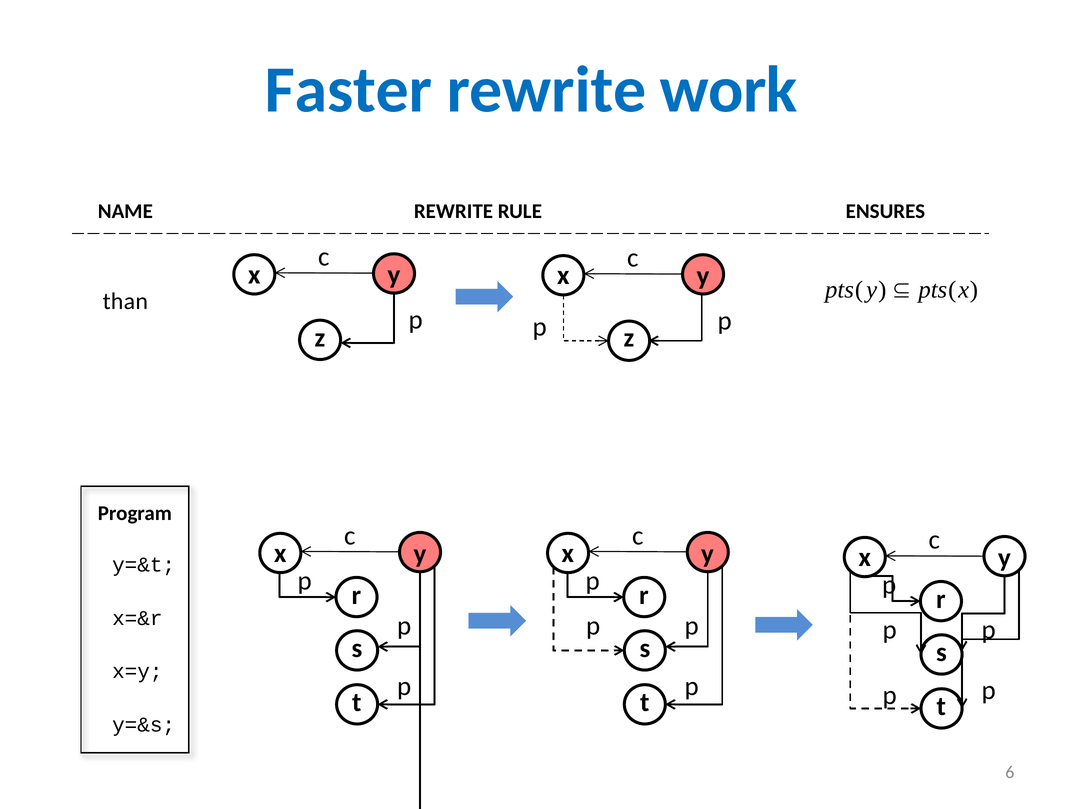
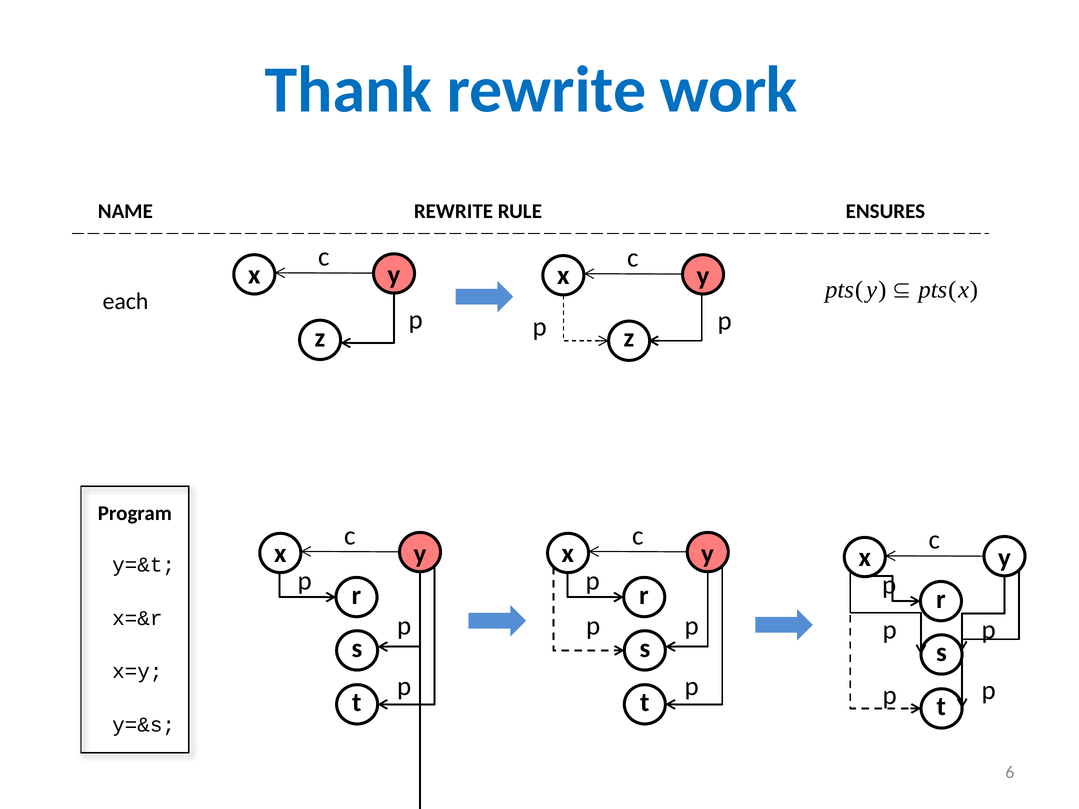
Faster: Faster -> Thank (348, 90)
than: than -> each (125, 301)
